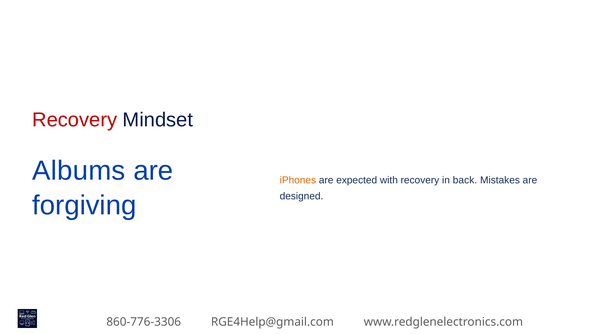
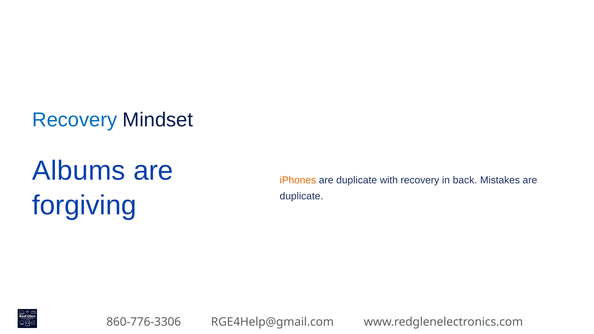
Recovery colour: red -> blue (75, 120)
expected: expected -> duplicate (357, 180)
designed: designed -> duplicate (301, 196)
